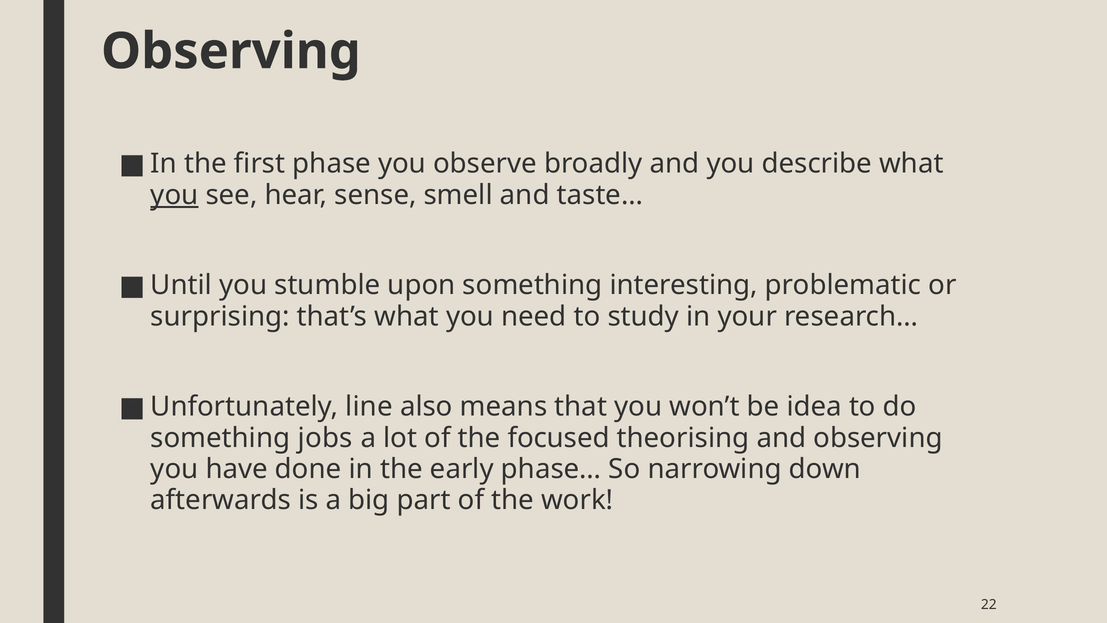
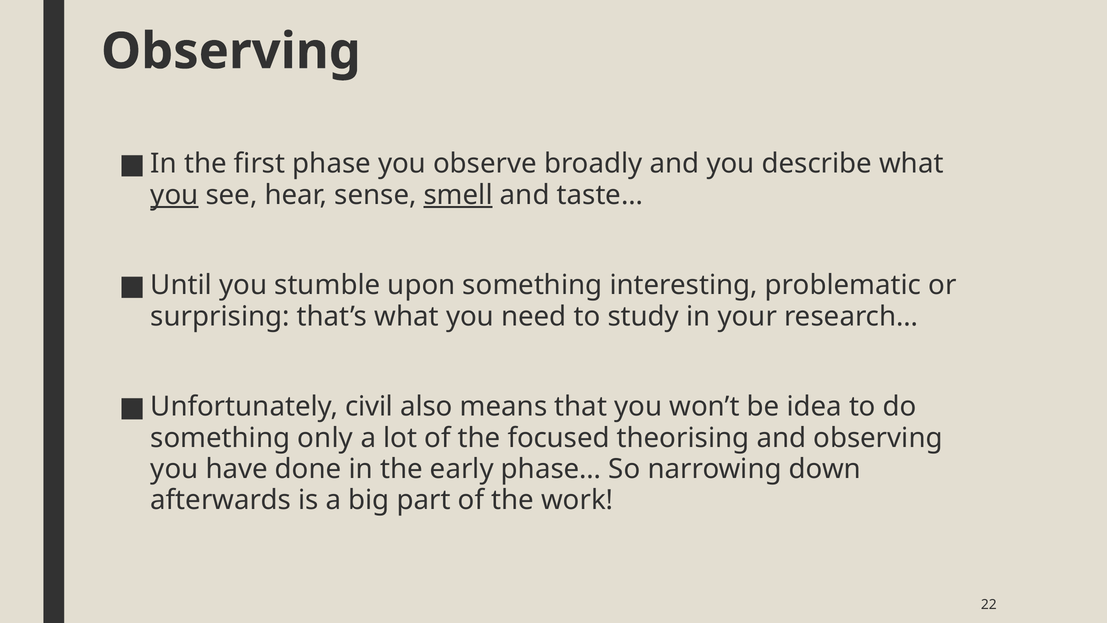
smell underline: none -> present (458, 195)
line: line -> civil (369, 406)
jobs: jobs -> only (325, 438)
